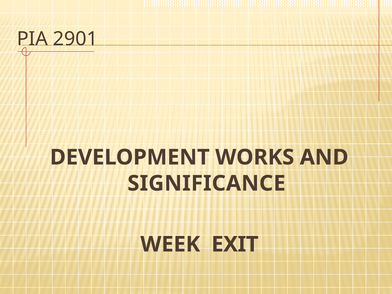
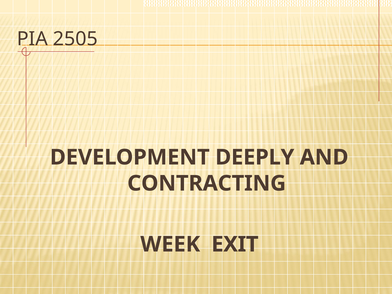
2901: 2901 -> 2505 (75, 39)
WORKS: WORKS -> DEEPLY (255, 157)
SIGNIFICANCE: SIGNIFICANCE -> CONTRACTING (207, 183)
